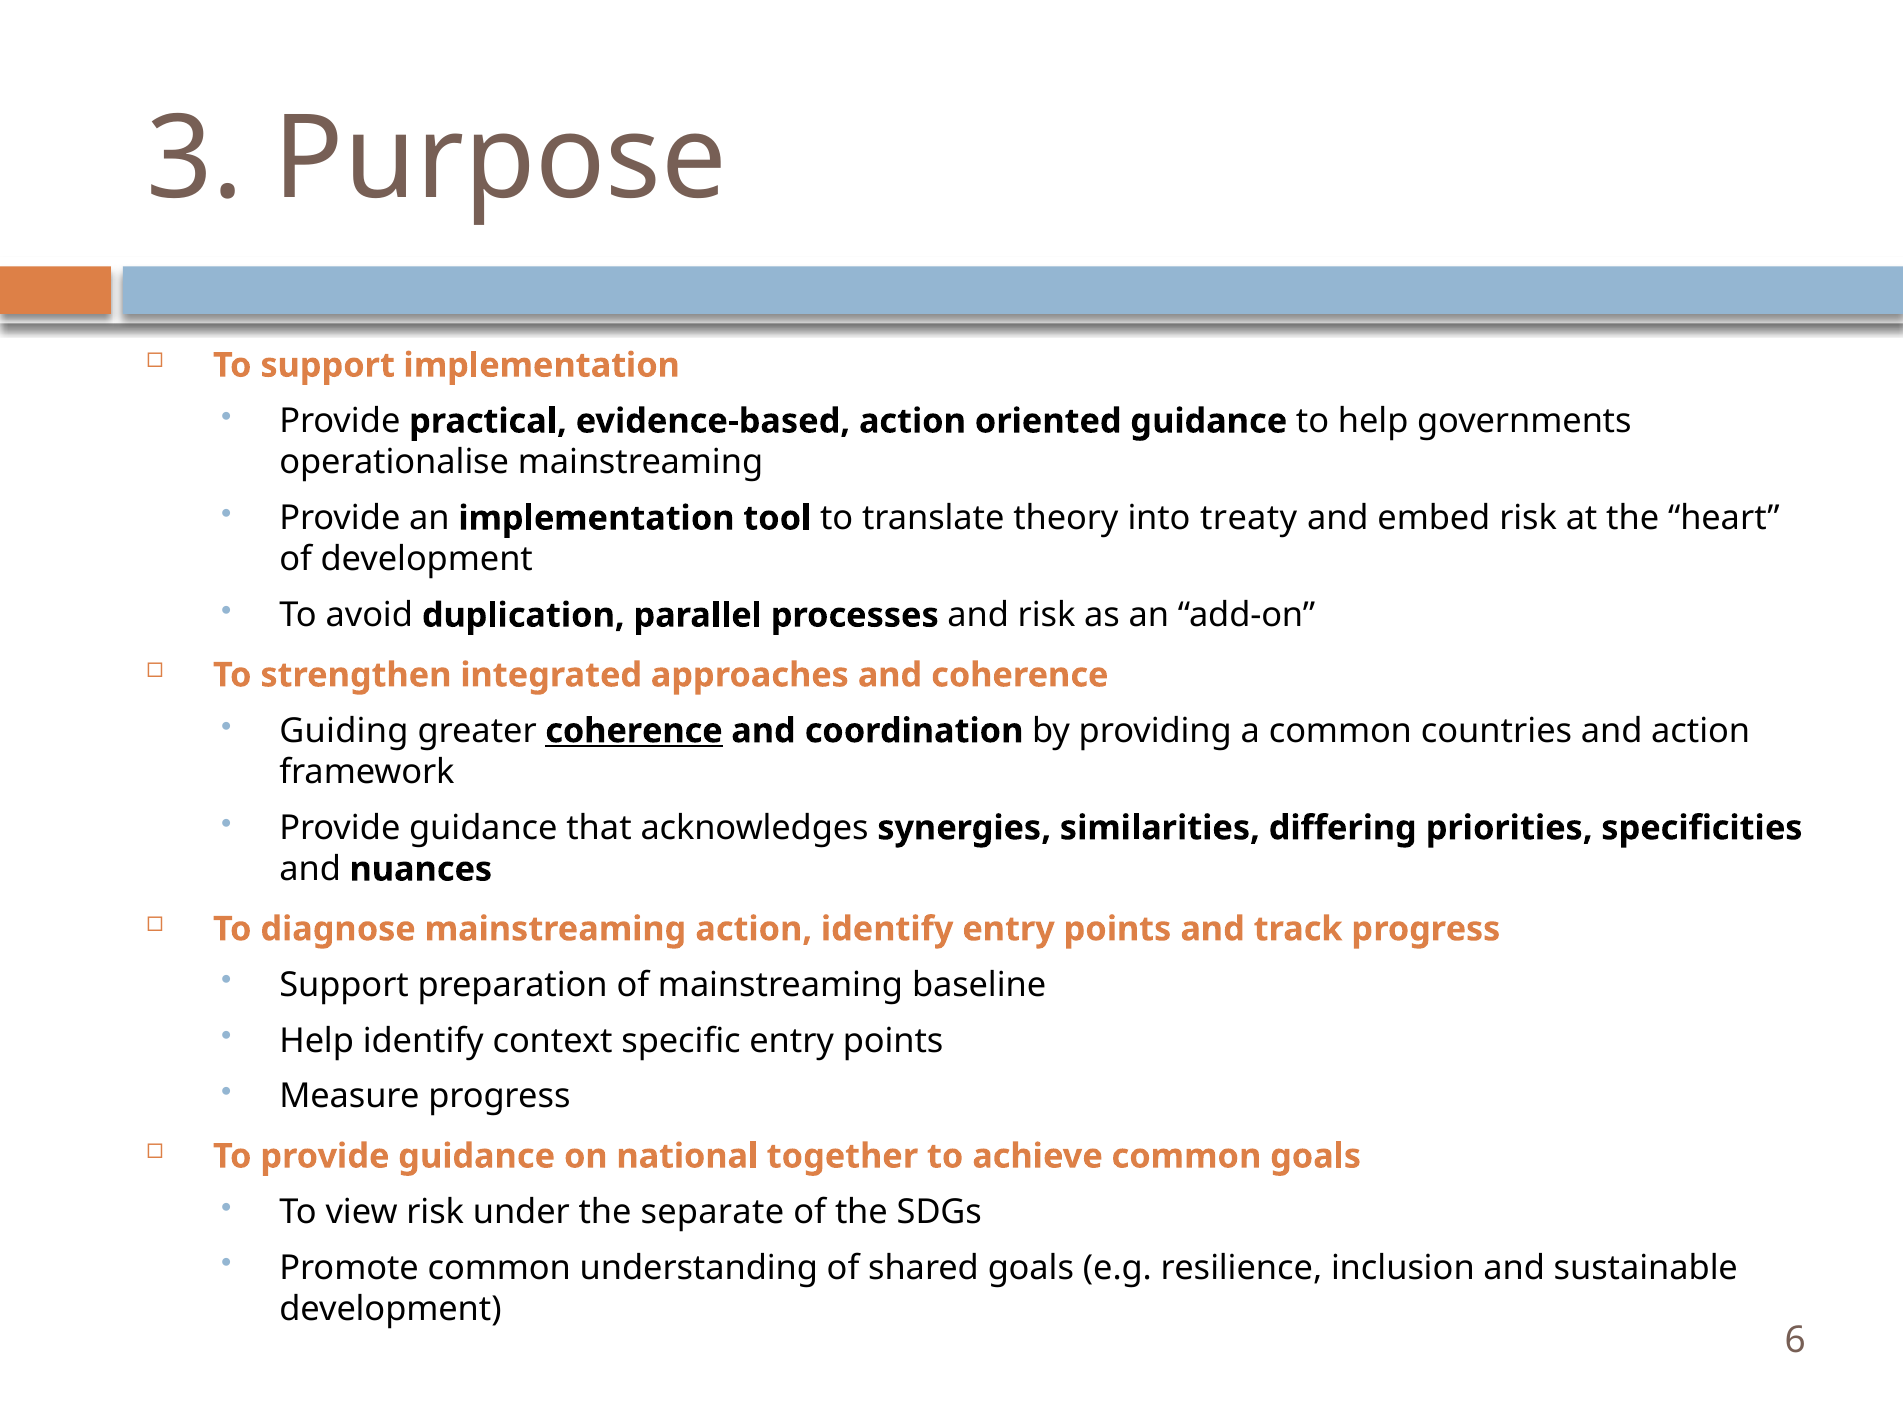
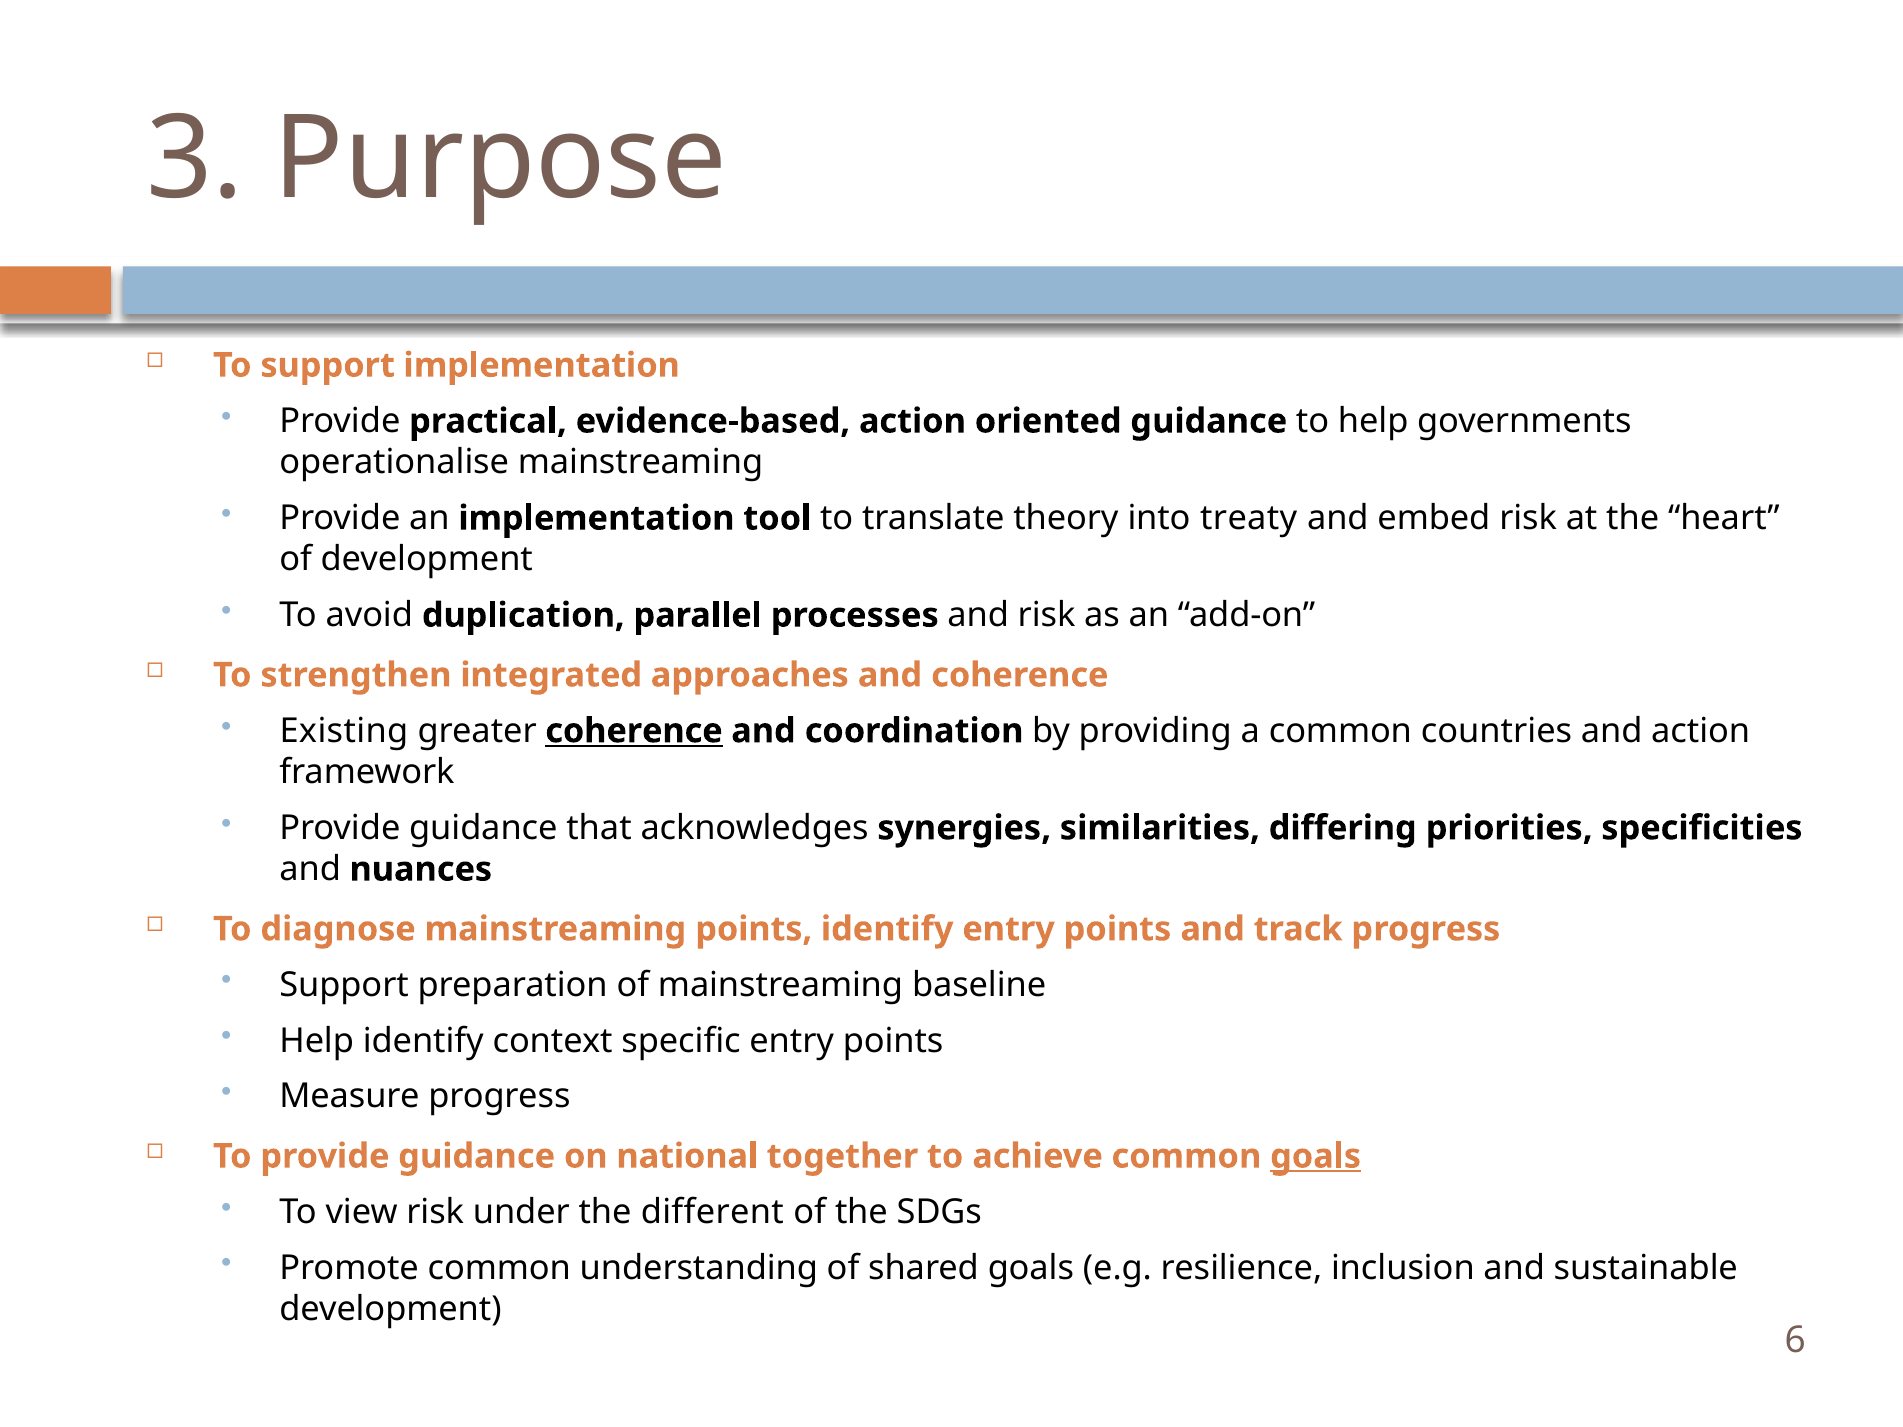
Guiding: Guiding -> Existing (344, 731)
mainstreaming action: action -> points (754, 929)
goals underline: none -> present (1316, 1156)
separate: separate -> different (712, 1212)
